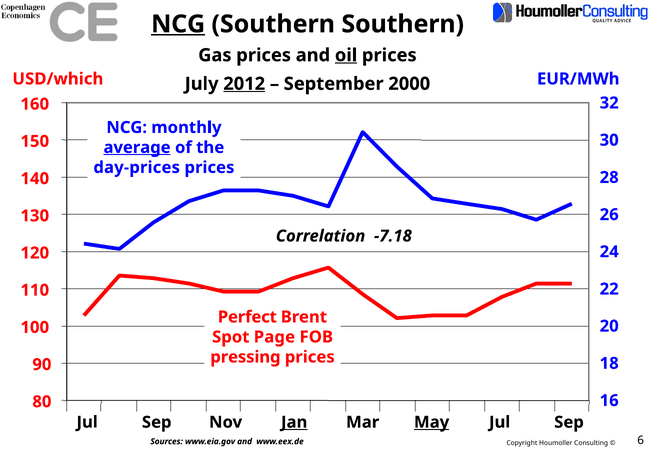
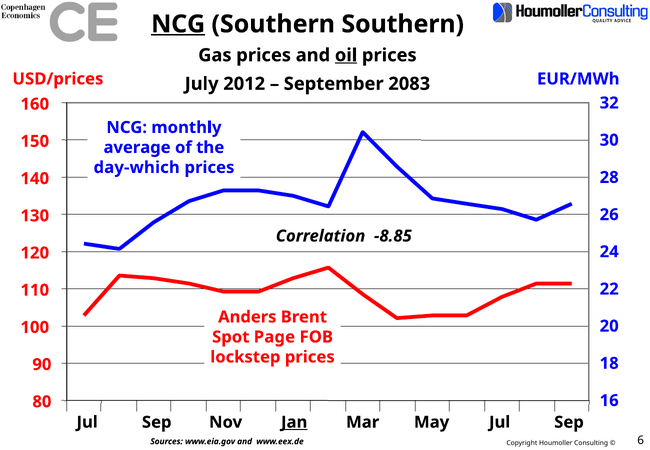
USD/which: USD/which -> USD/prices (58, 79)
2012 underline: present -> none (244, 84)
2000: 2000 -> 2083 (409, 84)
average underline: present -> none (137, 147)
day-prices: day-prices -> day-which (137, 167)
-7.18: -7.18 -> -8.85 (393, 236)
Perfect: Perfect -> Anders (247, 317)
pressing: pressing -> lockstep (245, 357)
May underline: present -> none (432, 422)
